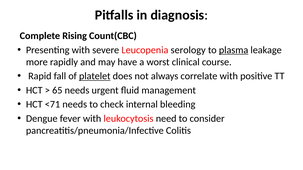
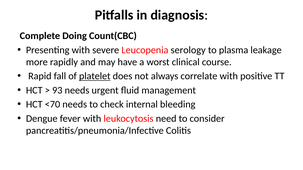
Rising: Rising -> Doing (75, 36)
plasma underline: present -> none (234, 50)
65: 65 -> 93 (57, 91)
<71: <71 -> <70 (52, 105)
